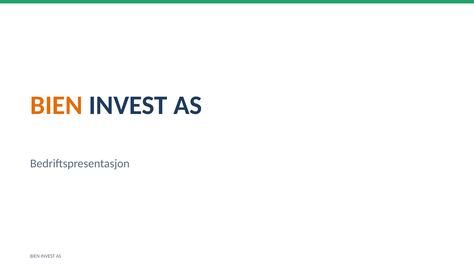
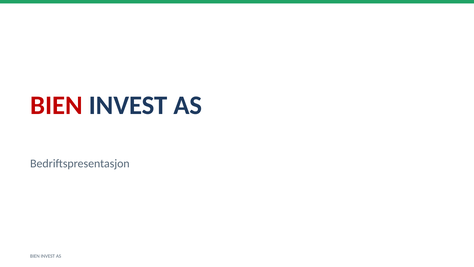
BIEN colour: orange -> red (56, 105)
